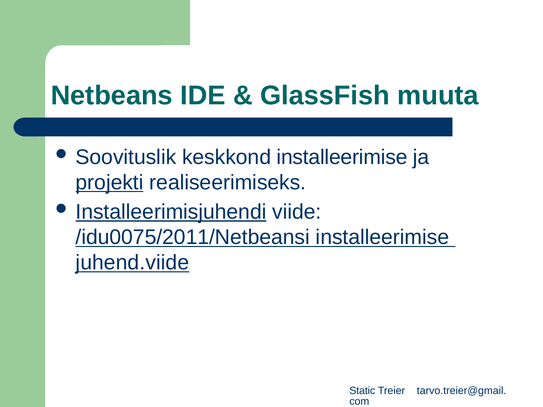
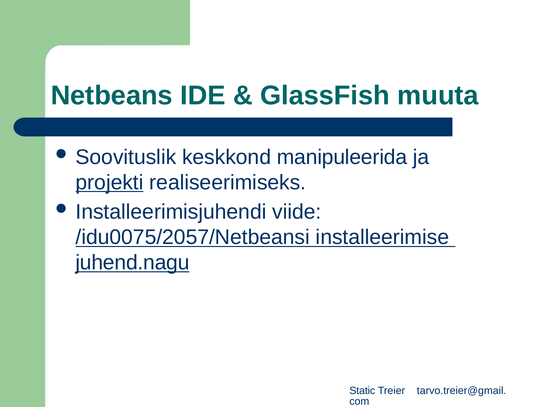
keskkond installeerimise: installeerimise -> manipuleerida (342, 157)
Installeerimisjuhendi underline: present -> none (171, 212)
/idu0075/2011/Netbeansi: /idu0075/2011/Netbeansi -> /idu0075/2057/Netbeansi (193, 237)
juhend.viide: juhend.viide -> juhend.nagu (133, 263)
